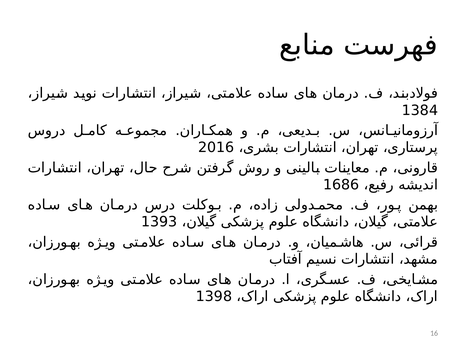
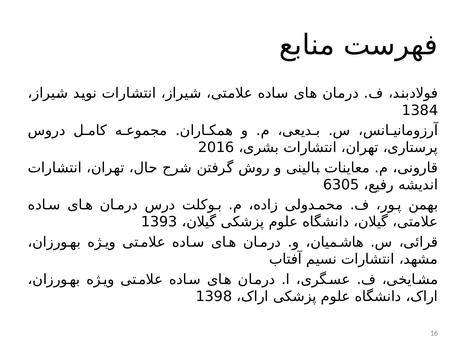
1686: 1686 -> 6305 (341, 185)
